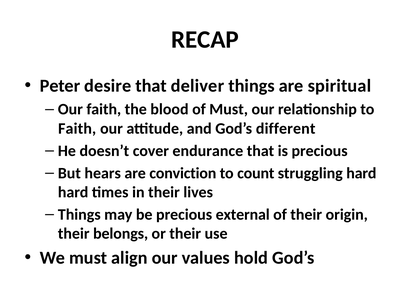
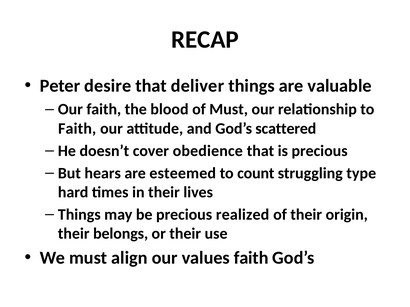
spiritual: spiritual -> valuable (340, 86)
different: different -> scattered (286, 129)
endurance: endurance -> obedience (208, 151)
conviction: conviction -> esteemed (183, 173)
struggling hard: hard -> type (361, 173)
external: external -> realized (243, 215)
values hold: hold -> faith (251, 258)
